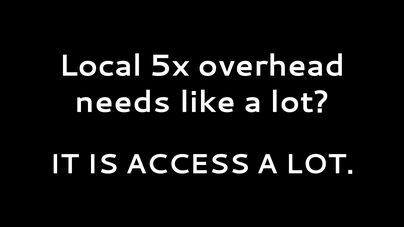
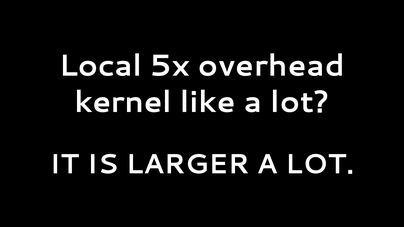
needs: needs -> kernel (123, 102)
ACCESS: ACCESS -> LARGER (188, 164)
